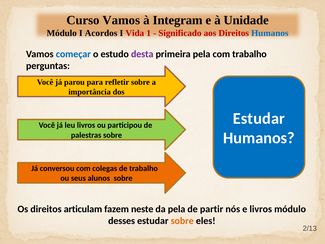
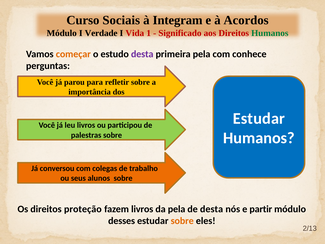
Curso Vamos: Vamos -> Sociais (121, 20)
Unidade: Unidade -> Acordos (246, 20)
Acordos: Acordos -> Verdade (101, 33)
Humanos colour: blue -> green (270, 33)
começar colour: blue -> orange (73, 54)
com trabalho: trabalho -> conhece (249, 54)
articulam: articulam -> proteção (83, 209)
fazem neste: neste -> livros (142, 209)
de partir: partir -> desta (212, 209)
e livros: livros -> partir (261, 209)
